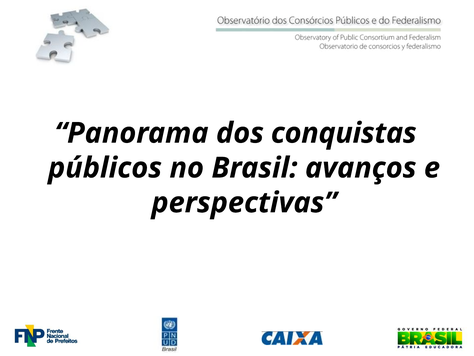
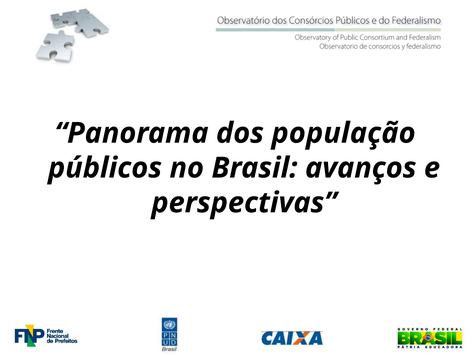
conquistas: conquistas -> população (344, 133)
